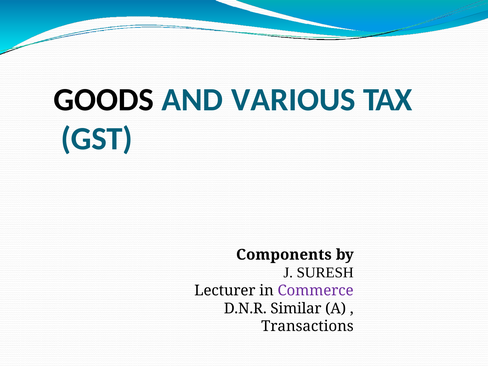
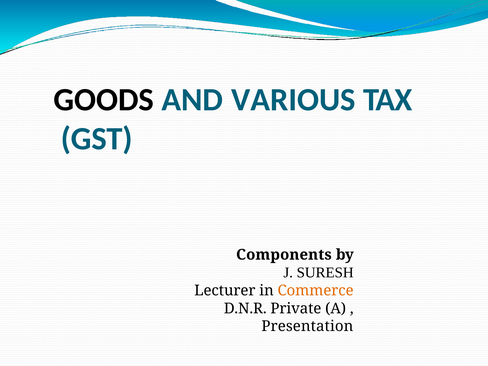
Commerce colour: purple -> orange (316, 291)
Similar: Similar -> Private (296, 308)
Transactions: Transactions -> Presentation (307, 326)
